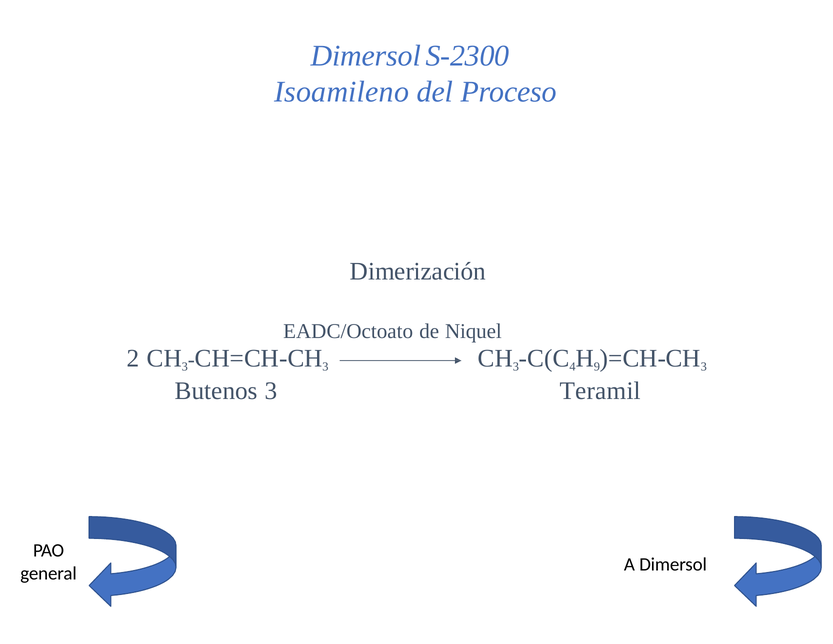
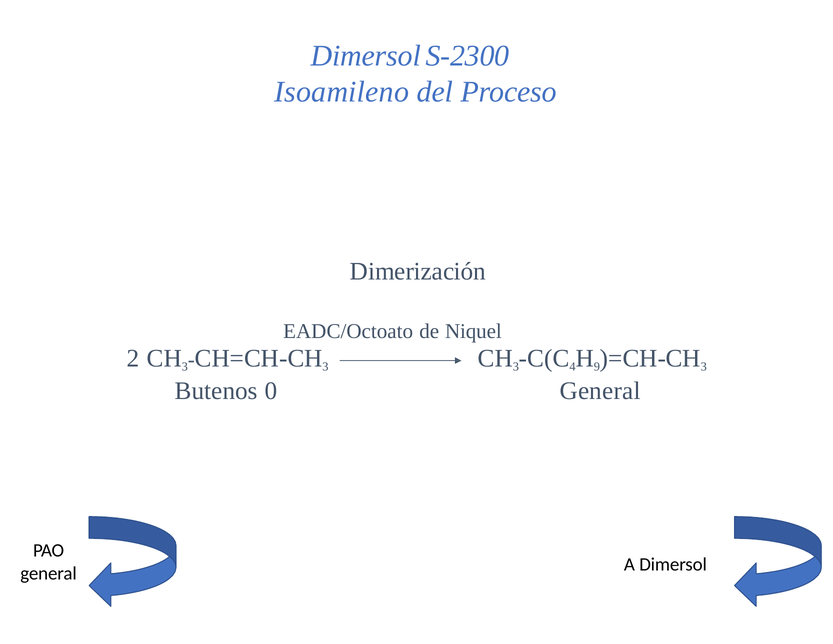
Butenos 3: 3 -> 0 (271, 390)
Teramil: Teramil -> General (600, 390)
